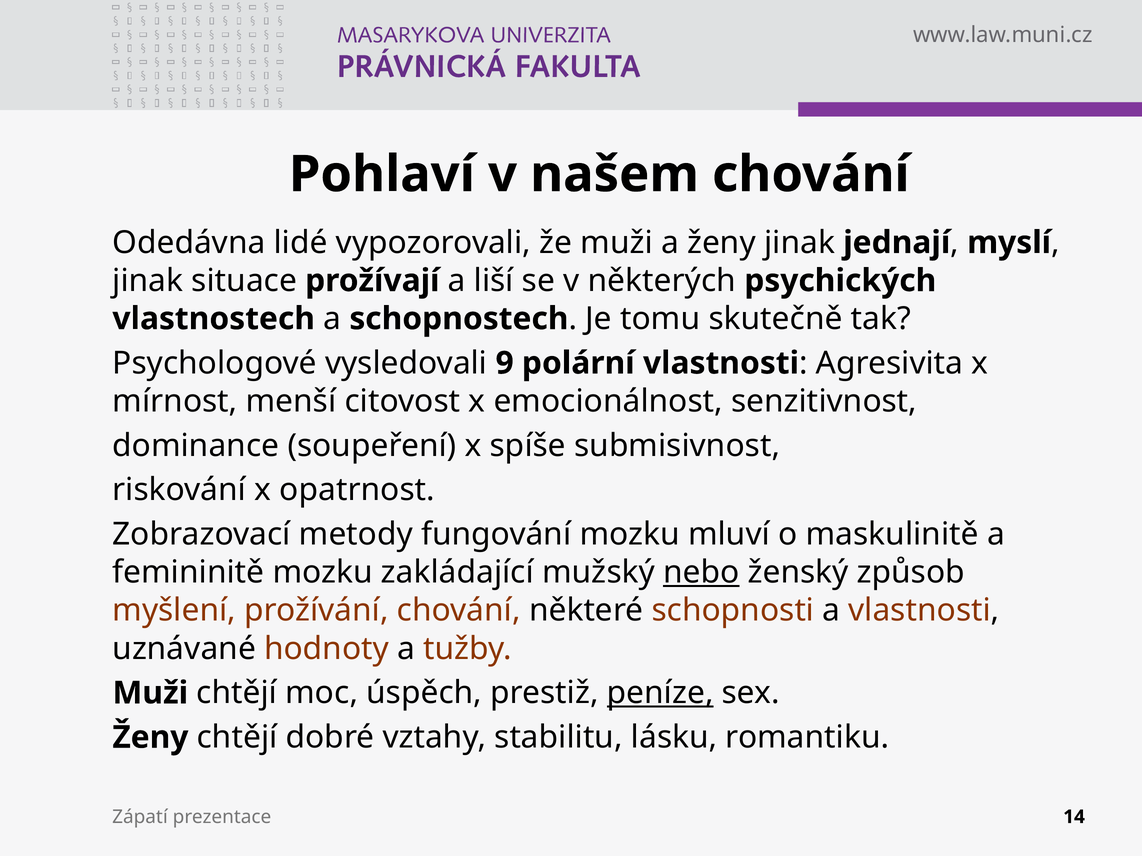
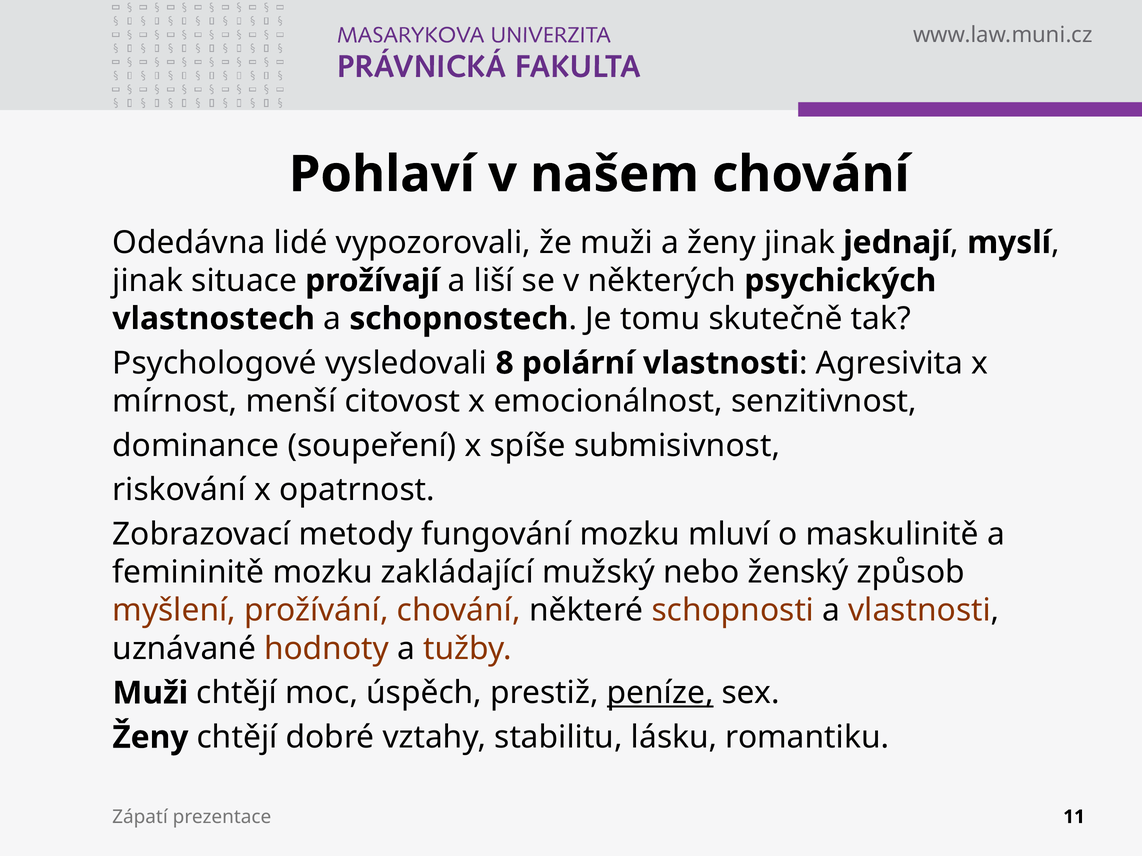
9: 9 -> 8 (505, 363)
nebo underline: present -> none (701, 573)
14: 14 -> 11 (1074, 817)
